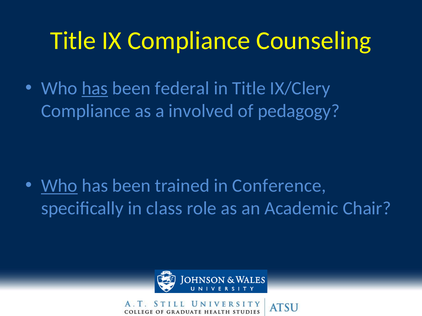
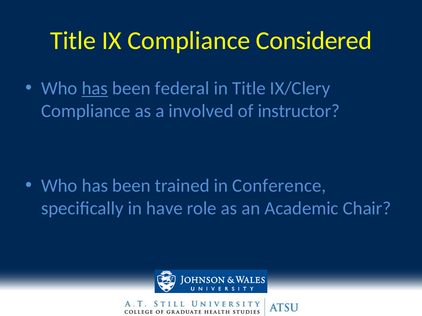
Counseling: Counseling -> Considered (314, 41)
pedagogy: pedagogy -> instructor (299, 111)
Who underline: present -> none (59, 186)
class: class -> have (165, 209)
